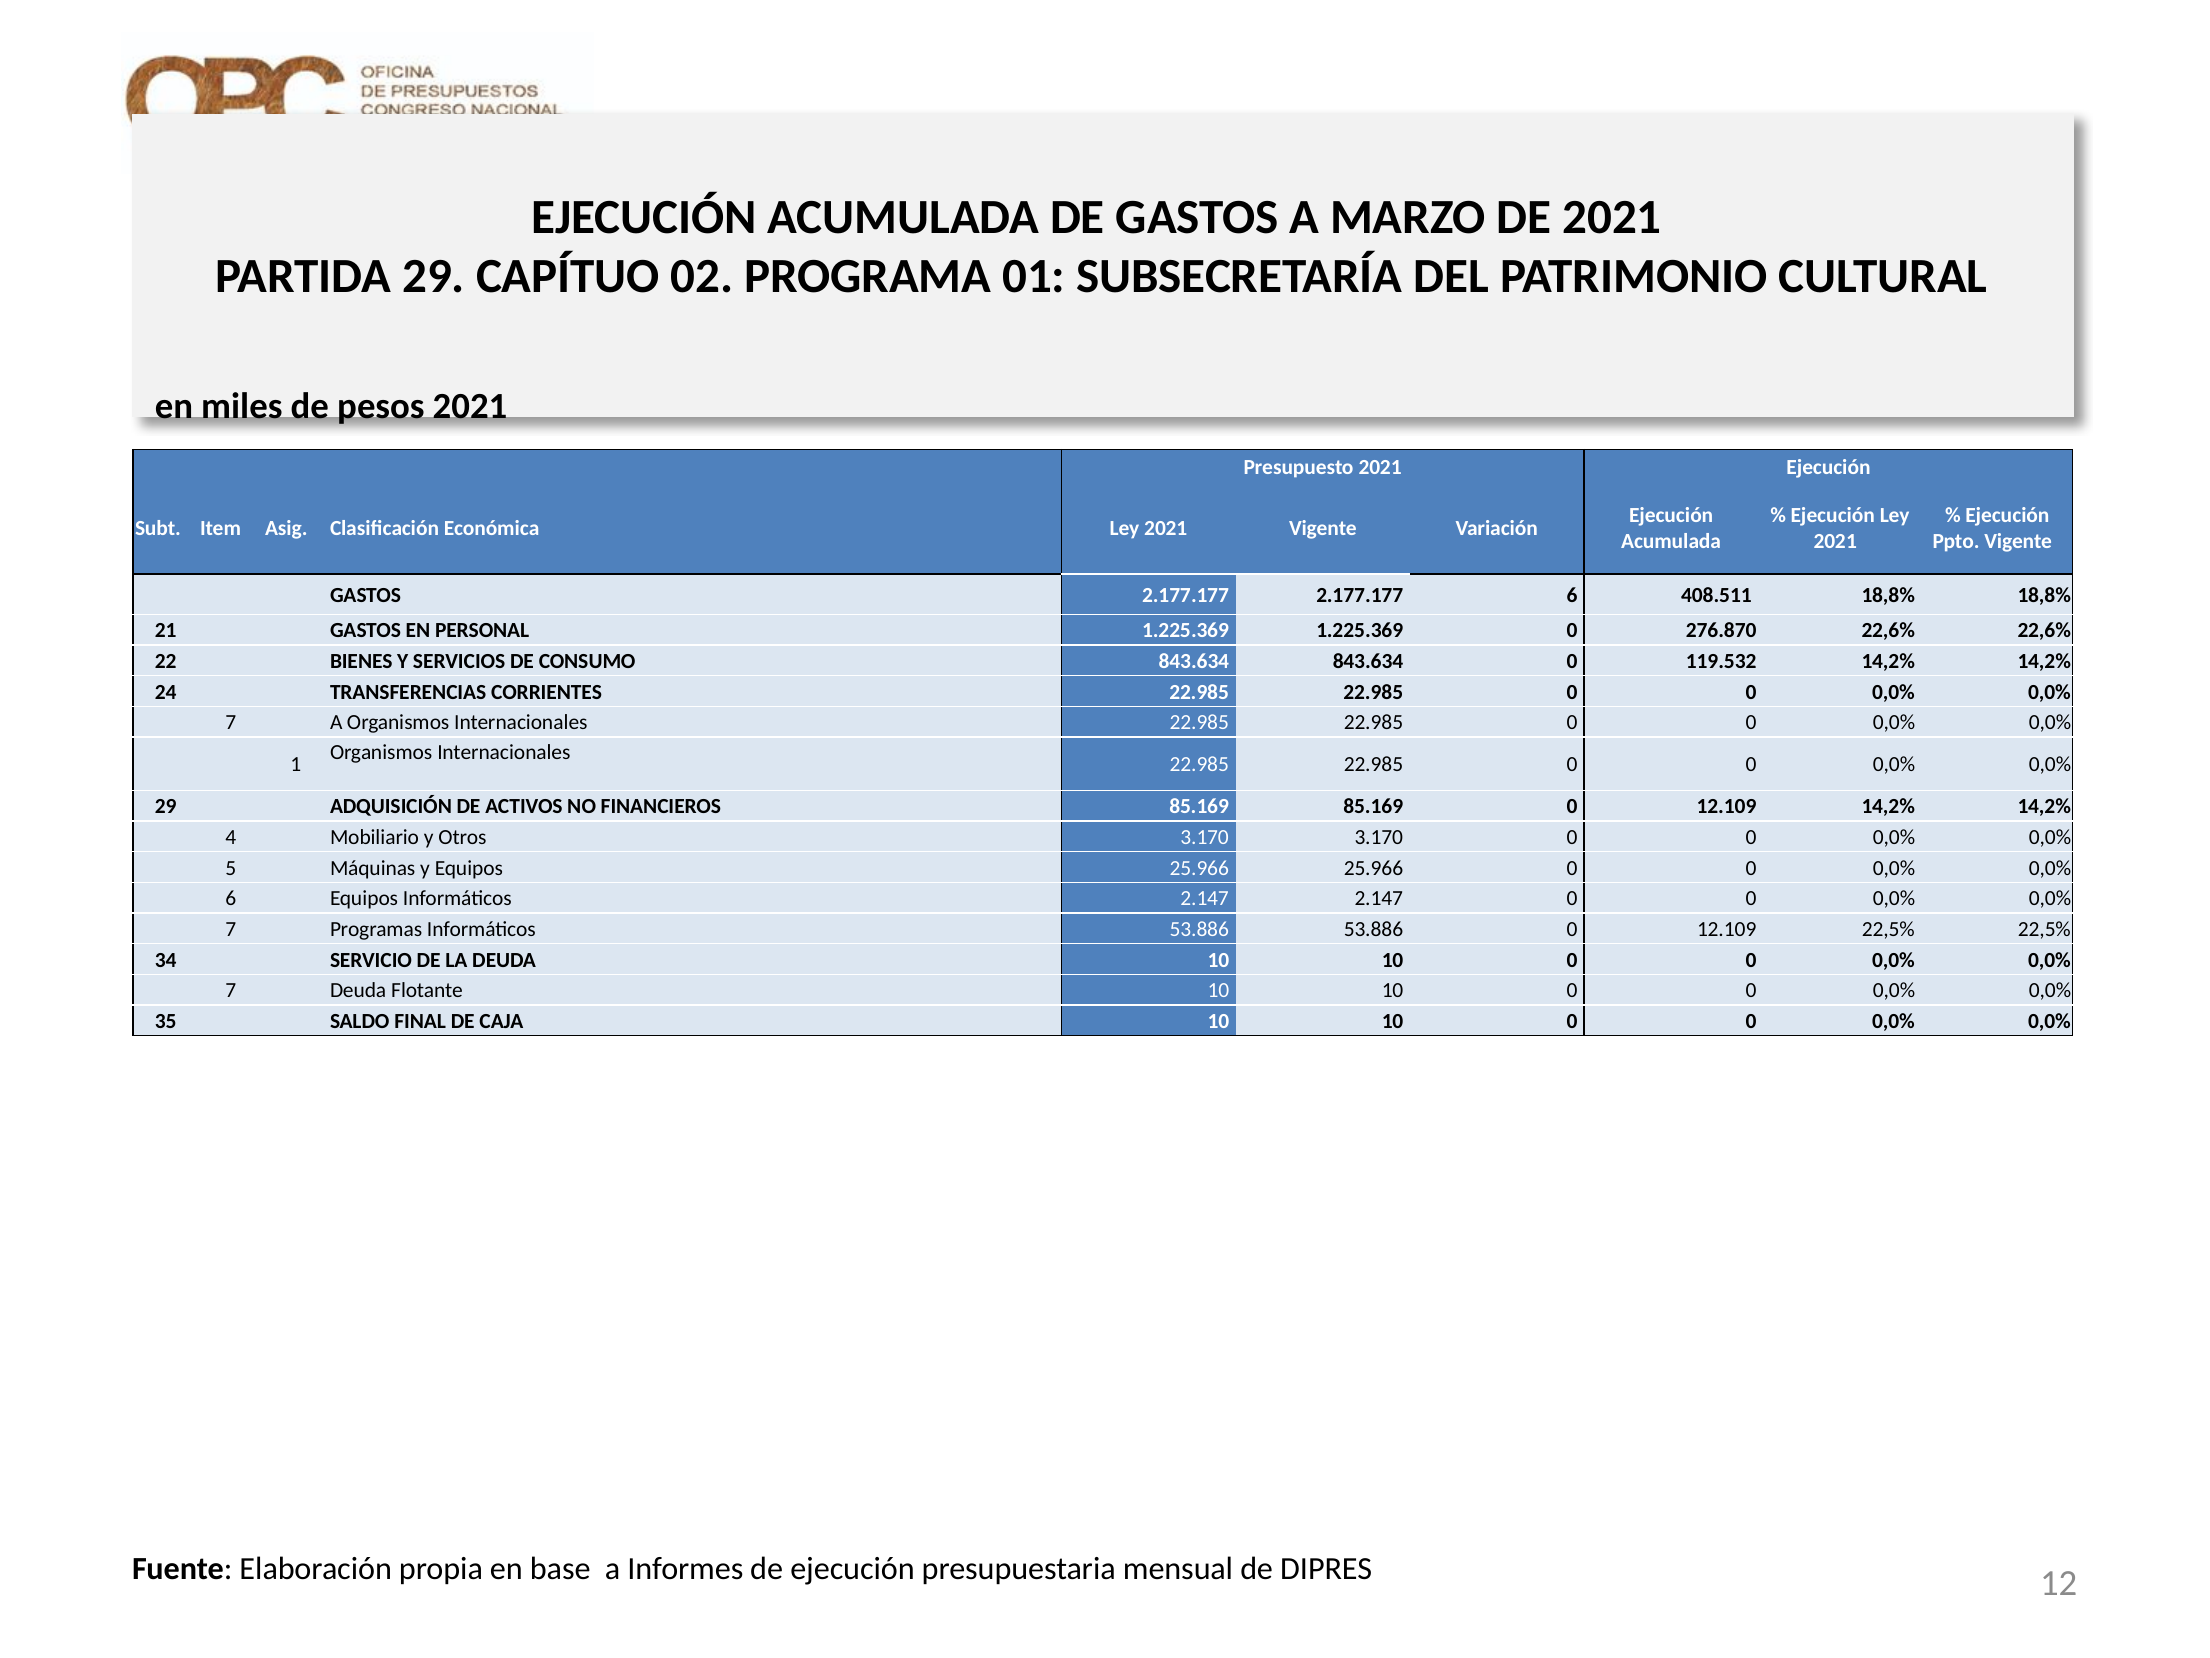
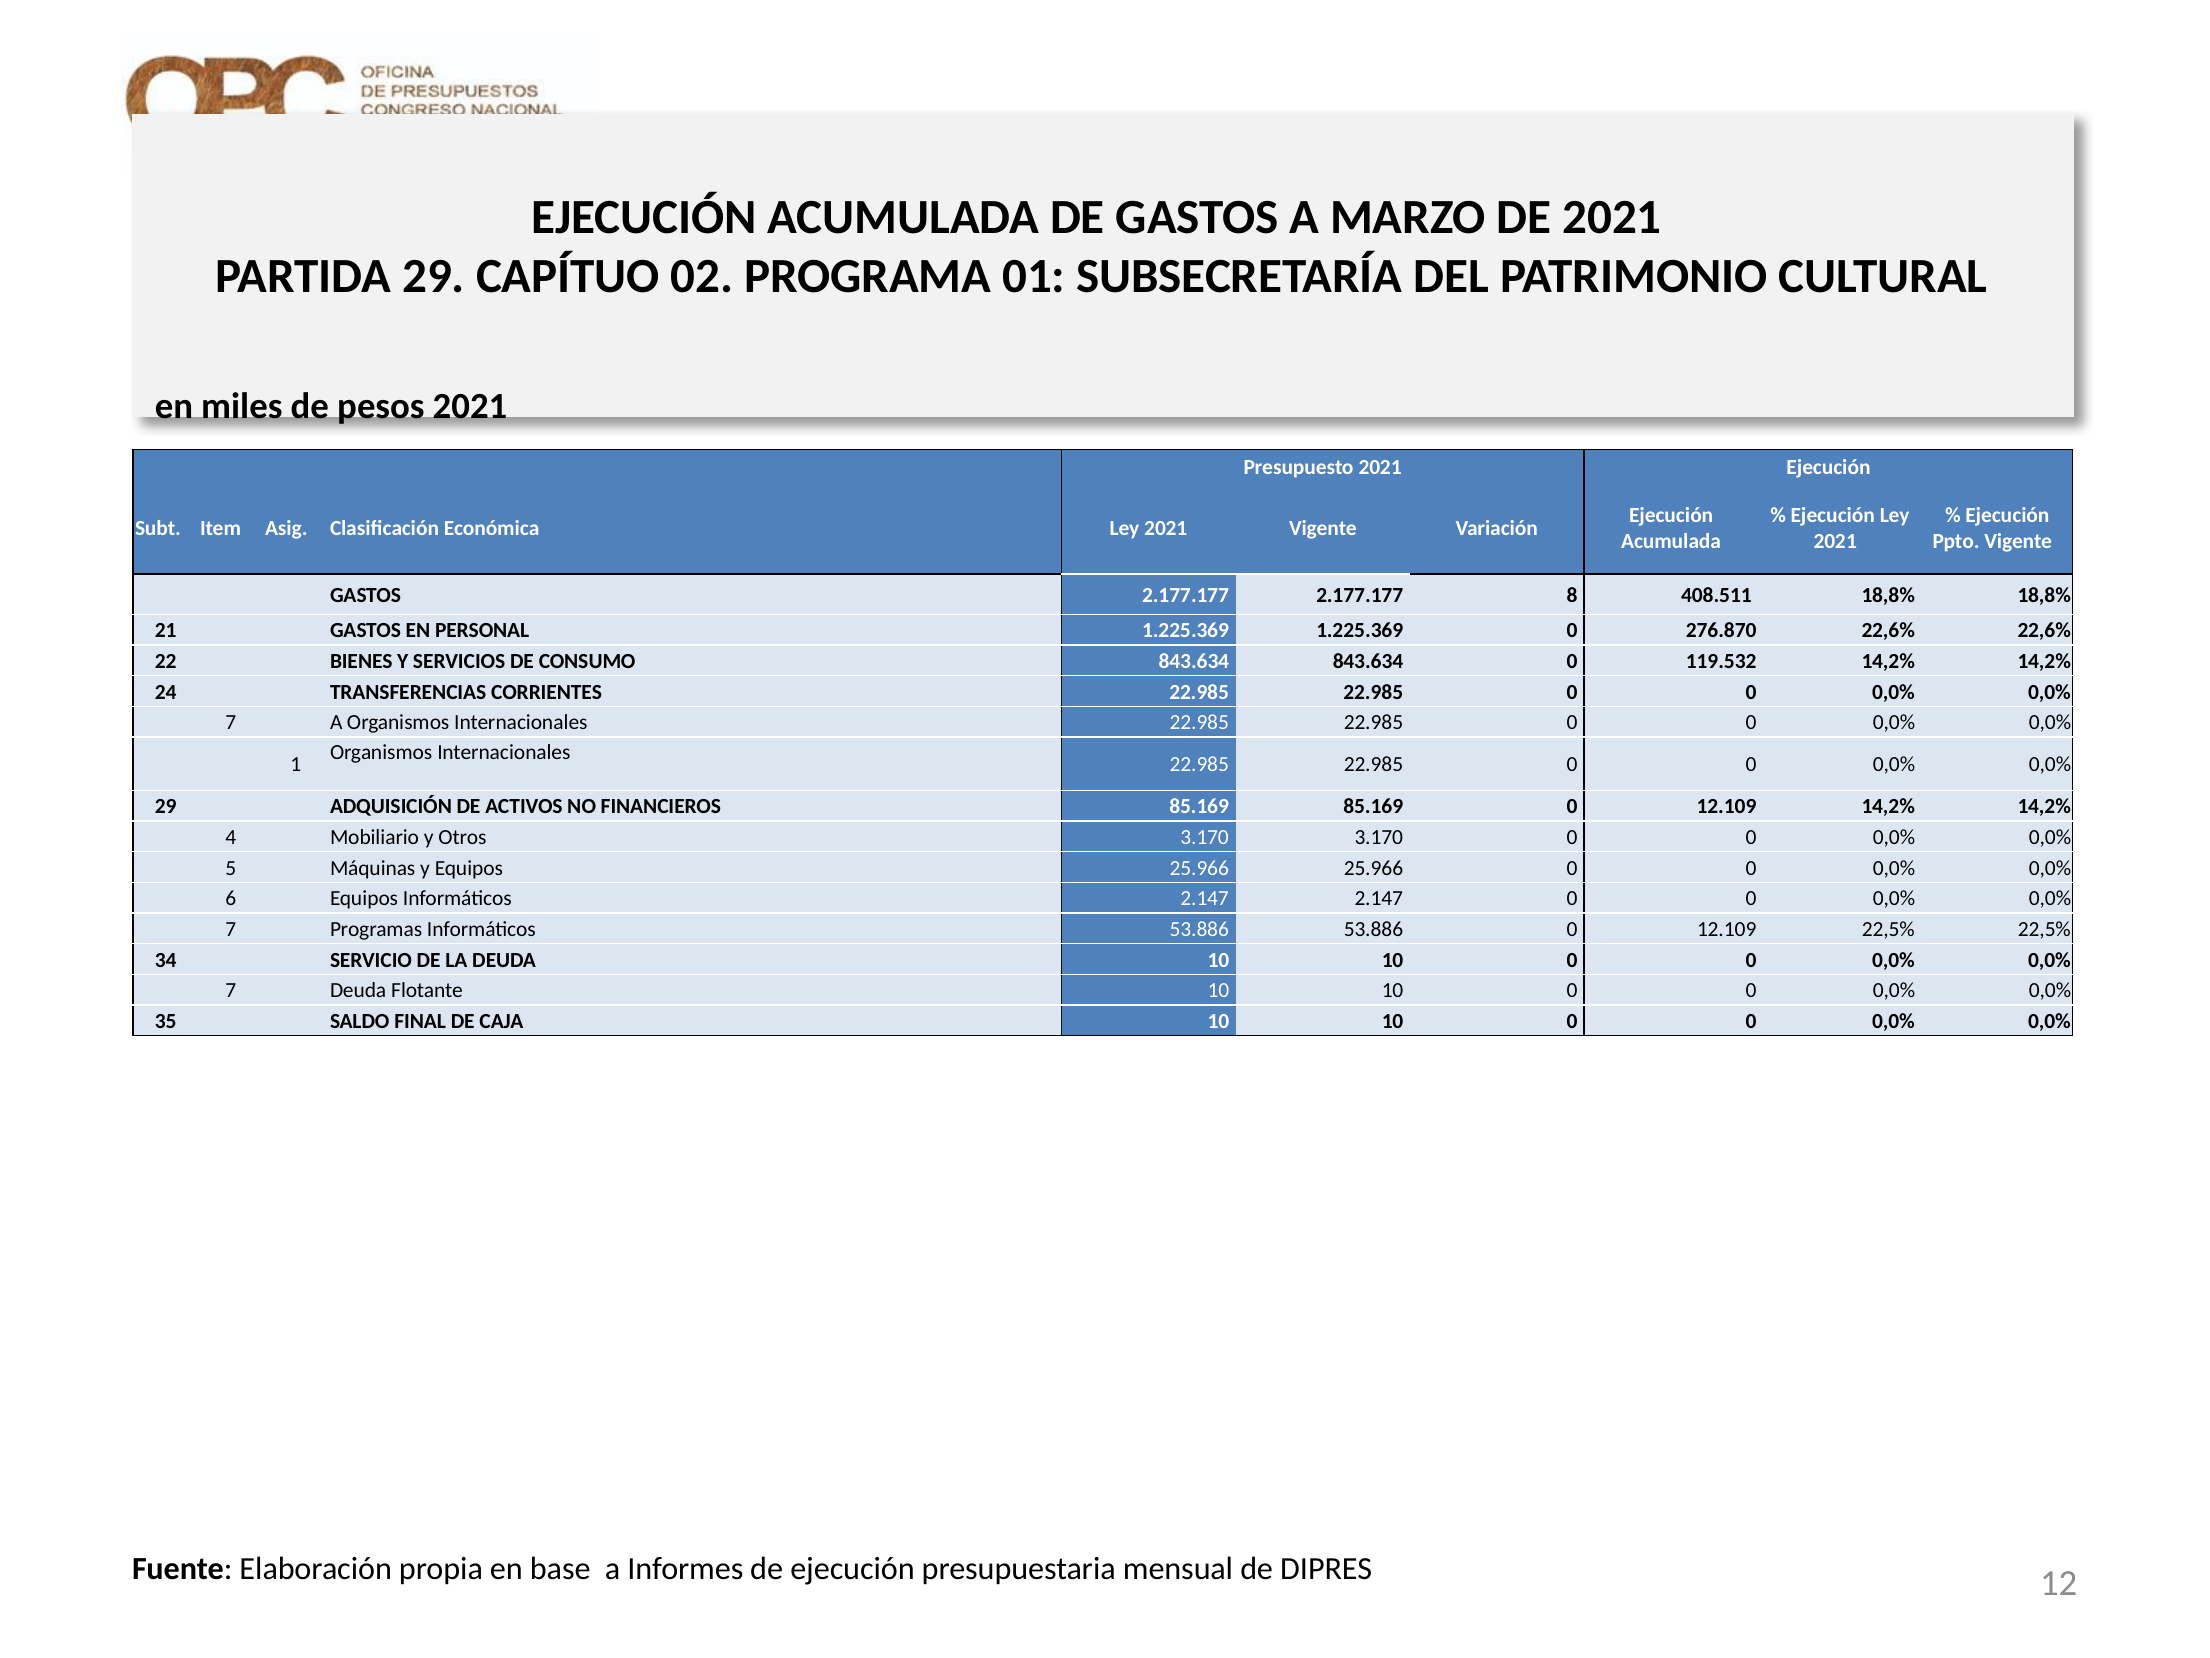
2.177.177 6: 6 -> 8 (1572, 595)
